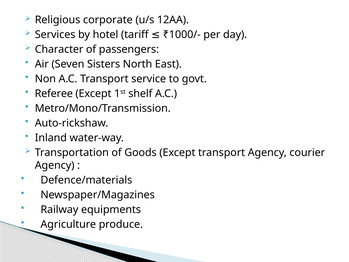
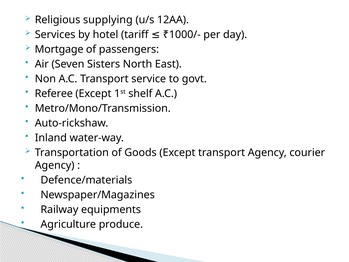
corporate: corporate -> supplying (108, 20)
Character: Character -> Mortgage (59, 49)
